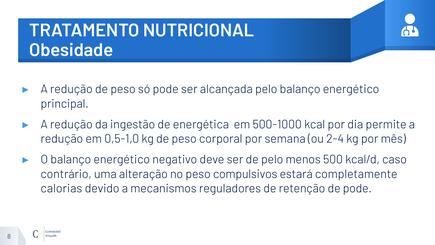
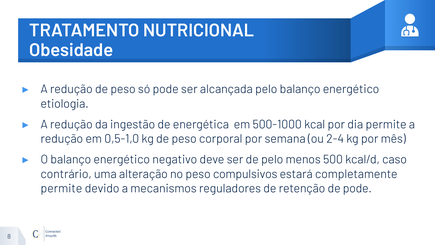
principal: principal -> etiologia (65, 104)
calorias: calorias -> permite (61, 188)
